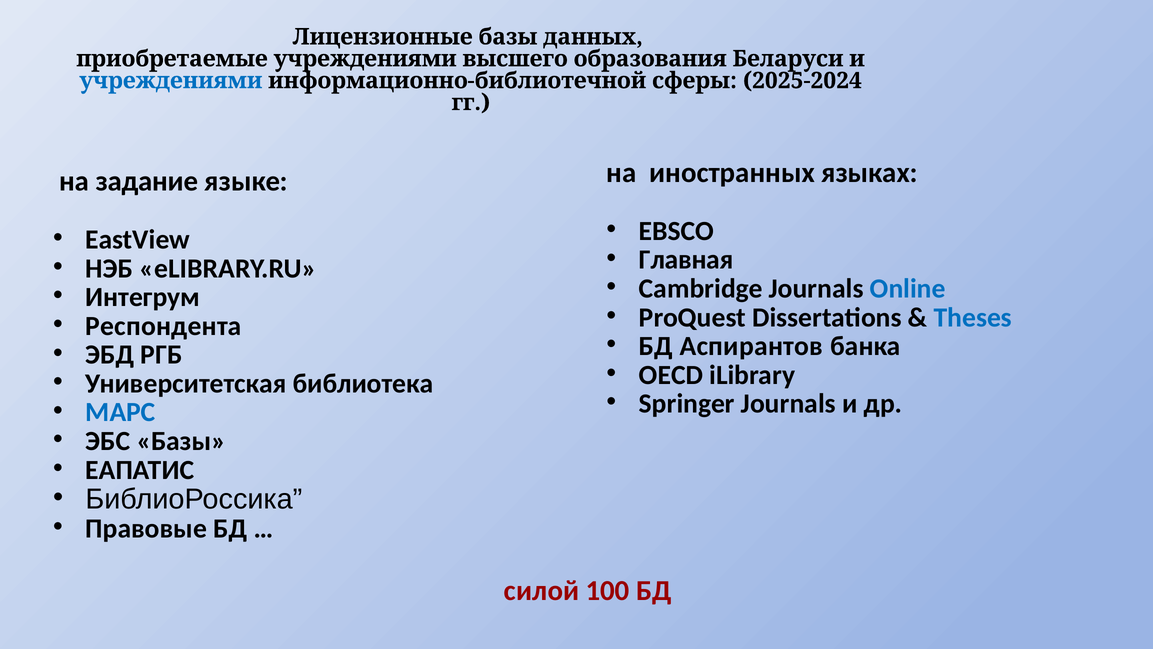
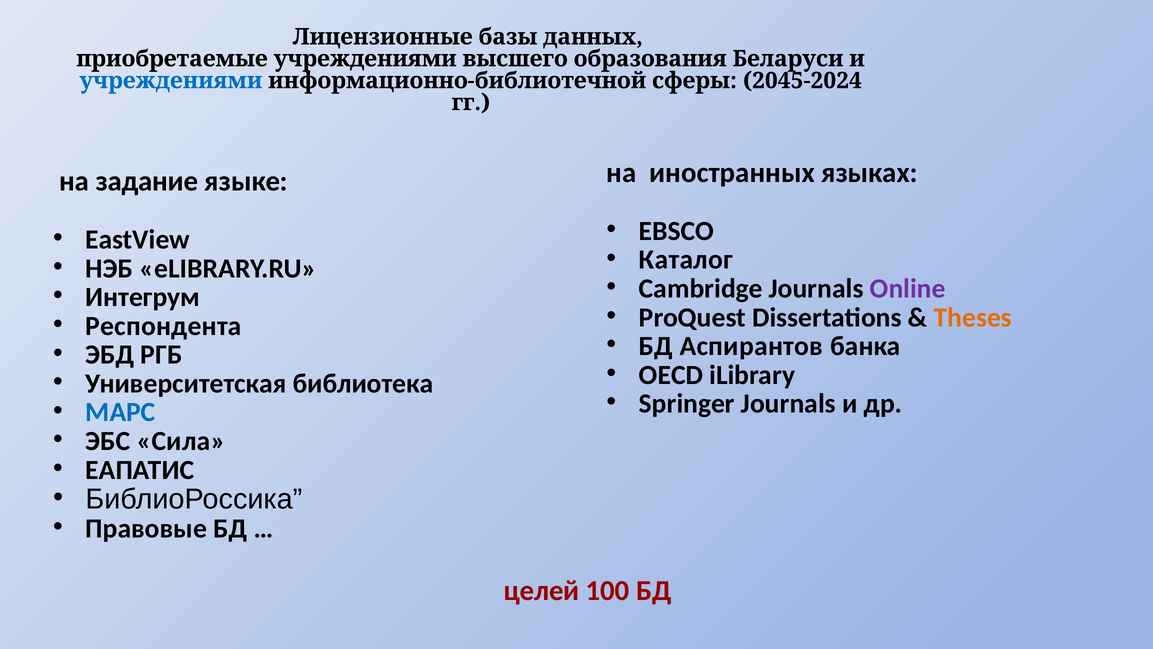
2025-2024: 2025-2024 -> 2045-2024 (802, 81)
Главная: Главная -> Каталог (686, 260)
Online colour: blue -> purple (908, 288)
Theses colour: blue -> orange (973, 317)
ЭБС Базы: Базы -> Сила (181, 441)
силой: силой -> целей (542, 590)
